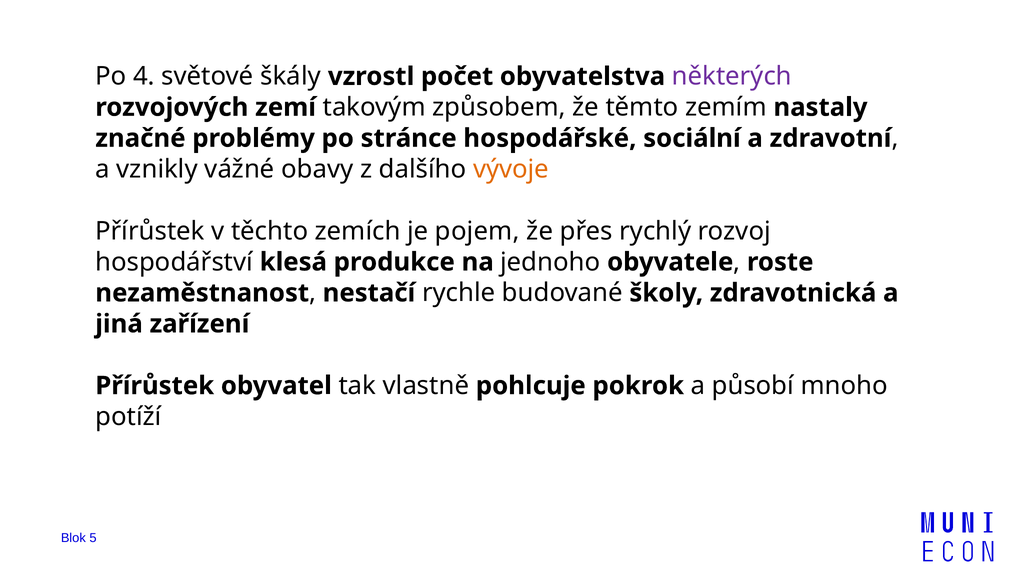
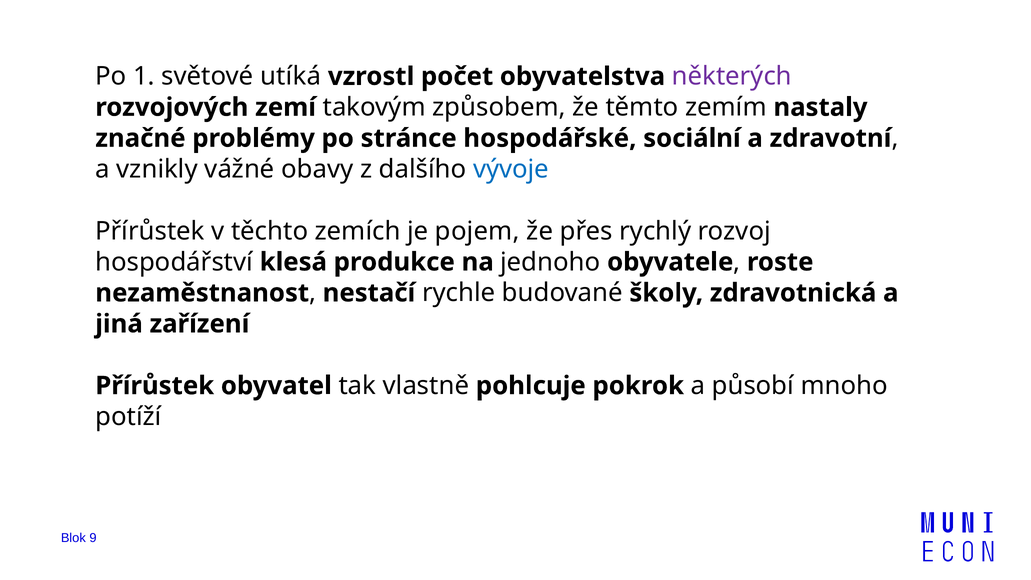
4: 4 -> 1 (144, 76)
škály: škály -> utíká (291, 76)
vývoje colour: orange -> blue (511, 169)
5: 5 -> 9 (93, 538)
